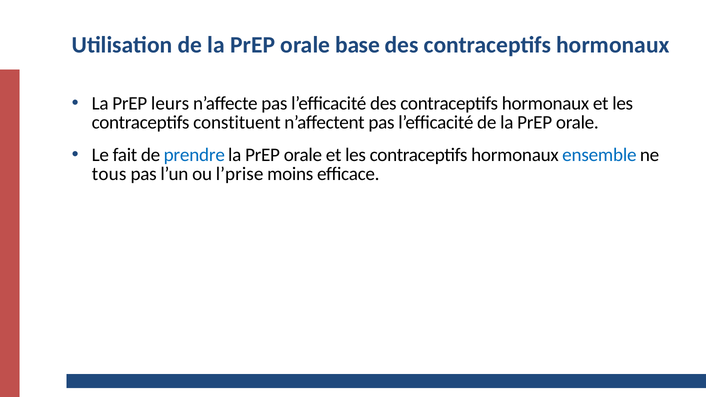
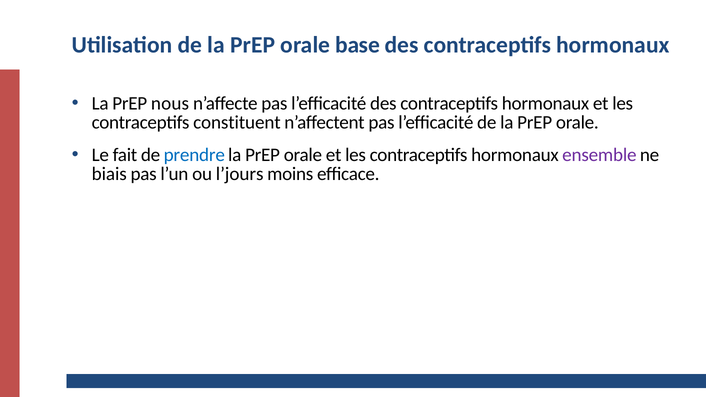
leurs: leurs -> nous (170, 104)
ensemble colour: blue -> purple (599, 155)
tous: tous -> biais (109, 174)
l’prise: l’prise -> l’jours (240, 174)
